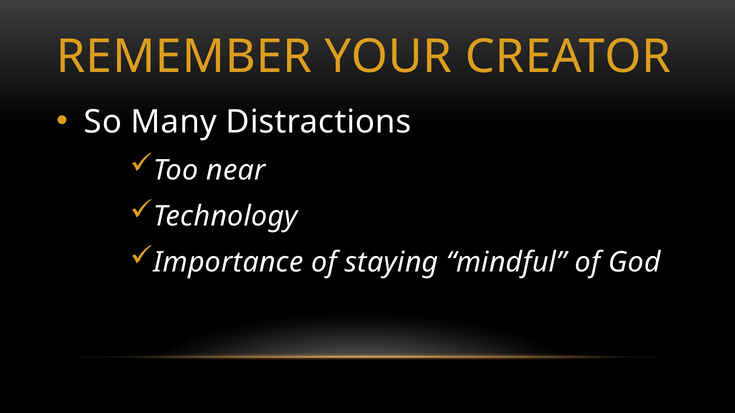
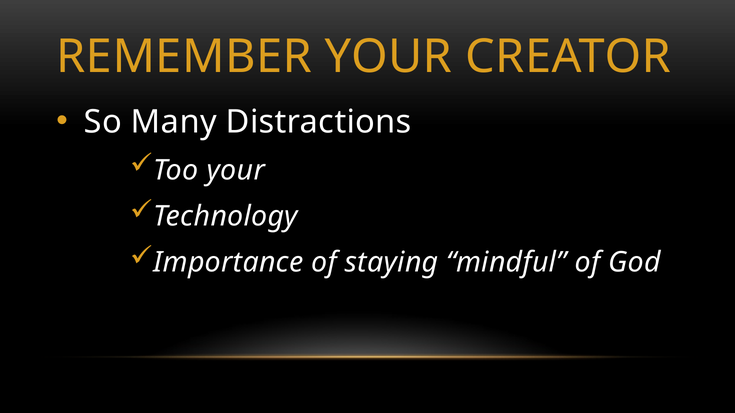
Too near: near -> your (236, 170)
